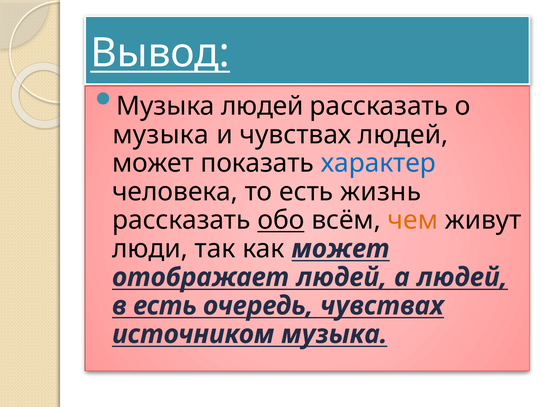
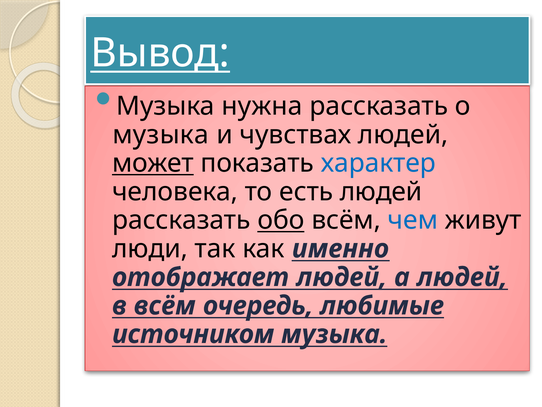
Музыка людей: людей -> нужна (262, 106)
может underline: none -> present (153, 163)
есть жизнь: жизнь -> людей (381, 192)
чем colour: orange -> blue (413, 220)
как может: может -> именно (340, 248)
в есть: есть -> всём (165, 305)
очередь чувствах: чувствах -> любимые (382, 305)
